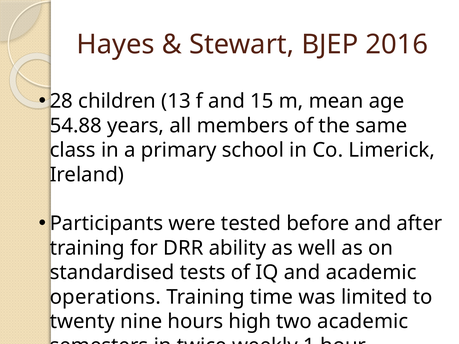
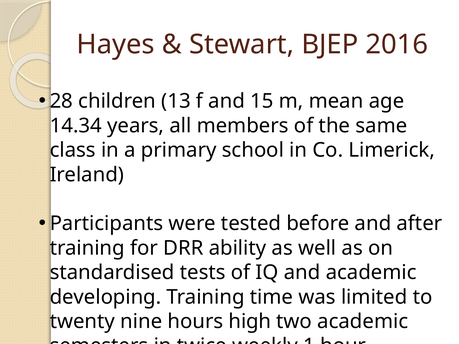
54.88: 54.88 -> 14.34 (76, 126)
operations: operations -> developing (105, 297)
